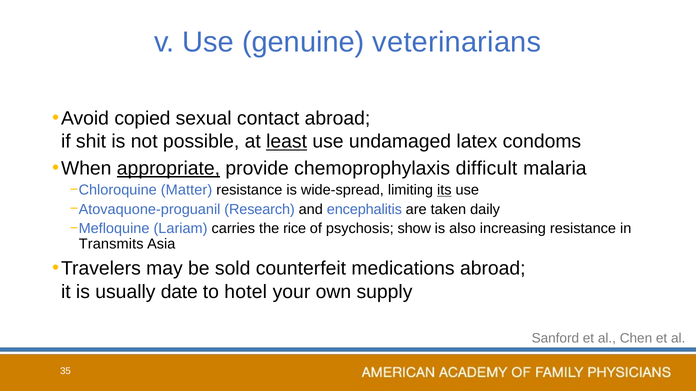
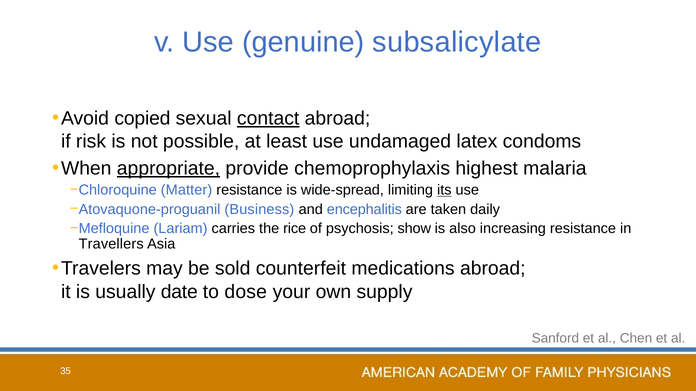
veterinarians: veterinarians -> subsalicylate (457, 42)
contact underline: none -> present (268, 119)
shit: shit -> risk (91, 142)
least underline: present -> none (287, 142)
difficult: difficult -> highest (487, 169)
Research: Research -> Business (259, 210)
Transmits: Transmits -> Travellers (111, 244)
hotel: hotel -> dose (246, 292)
